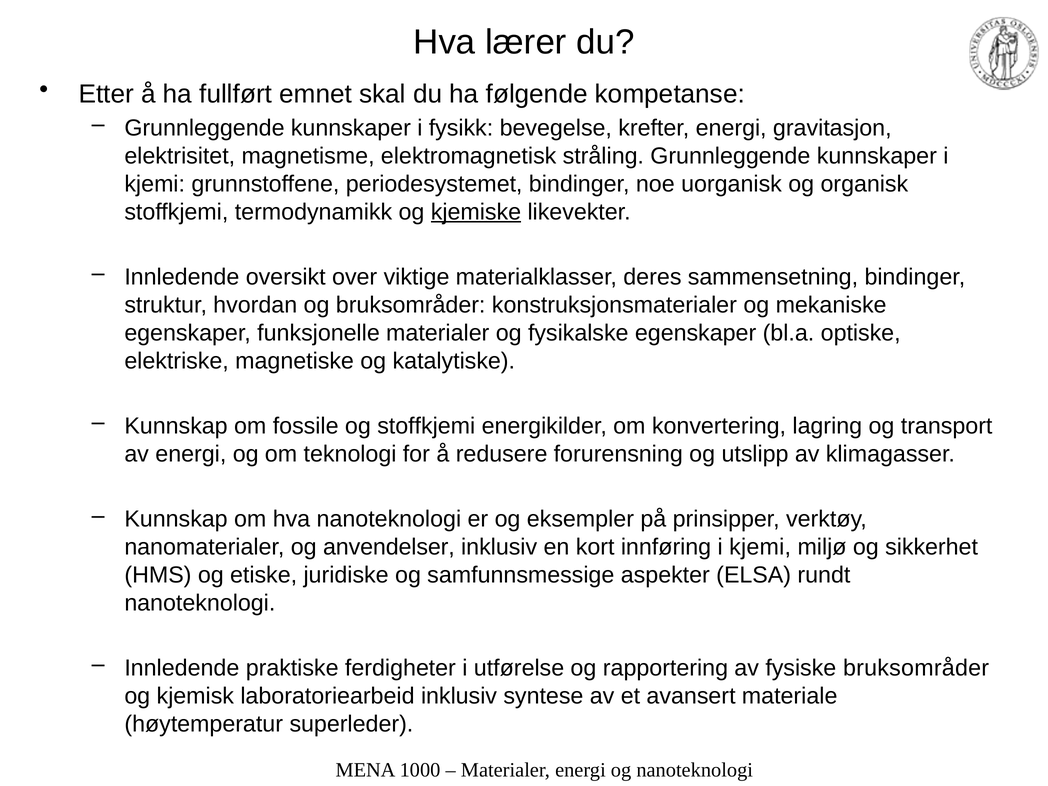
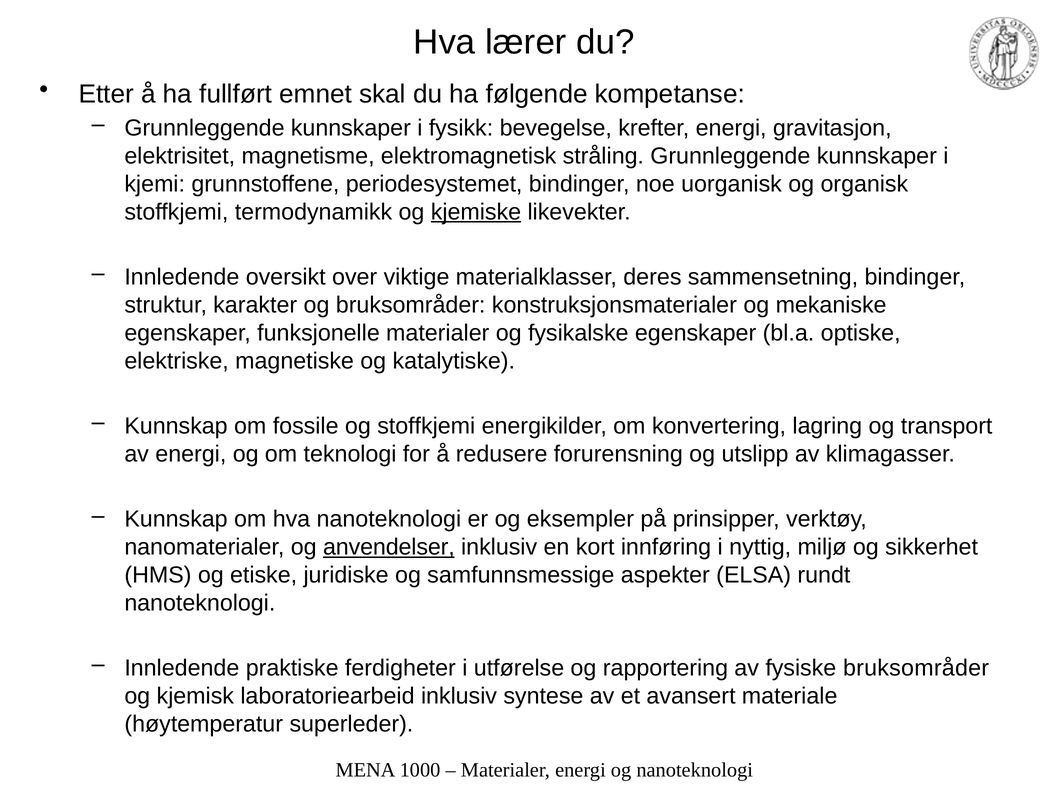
hvordan: hvordan -> karakter (255, 305)
anvendelser underline: none -> present (389, 547)
innføring i kjemi: kjemi -> nyttig (760, 547)
